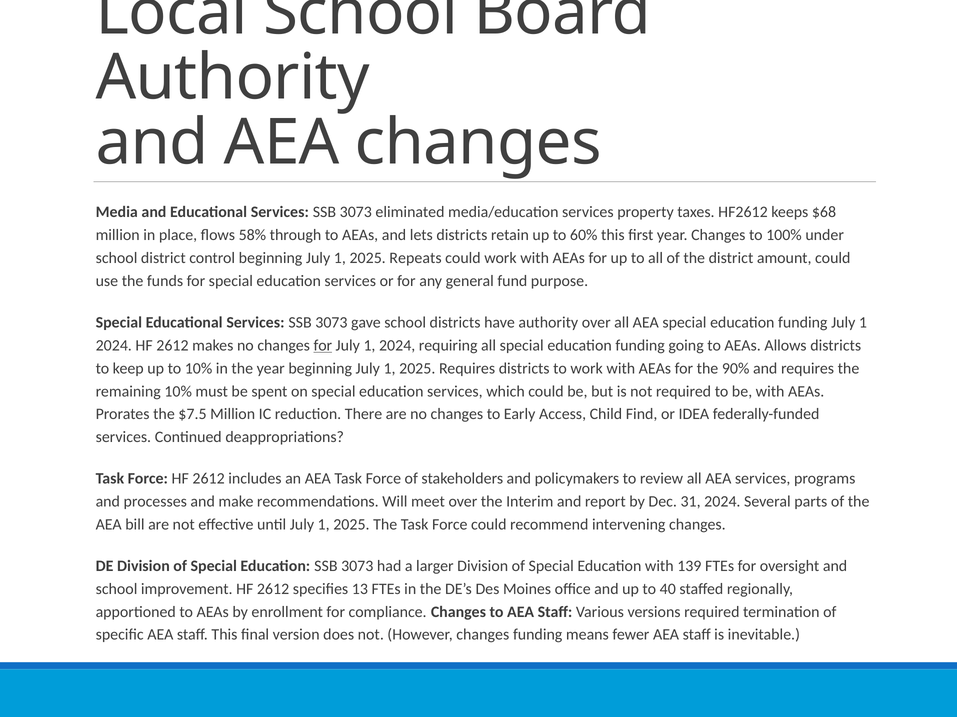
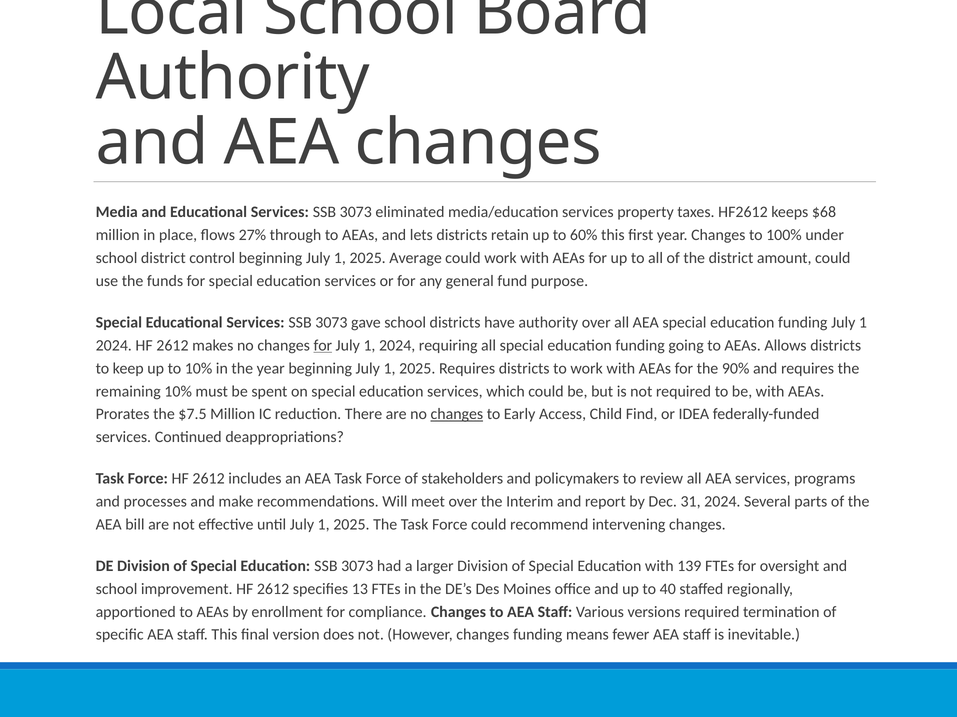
58%: 58% -> 27% (252, 235)
Repeats: Repeats -> Average (416, 258)
changes underline: none -> present (457, 415)
